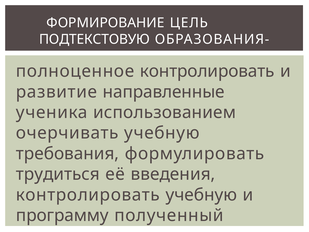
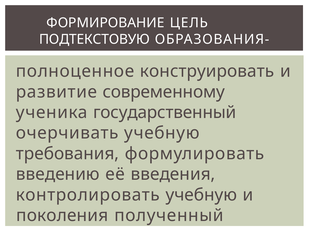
полноценное контролировать: контролировать -> конструировать (207, 71)
направленные: направленные -> современному (164, 92)
использованием: использованием -> государственный (165, 112)
трудиться: трудиться -> введению (58, 174)
программу: программу -> поколения (62, 215)
